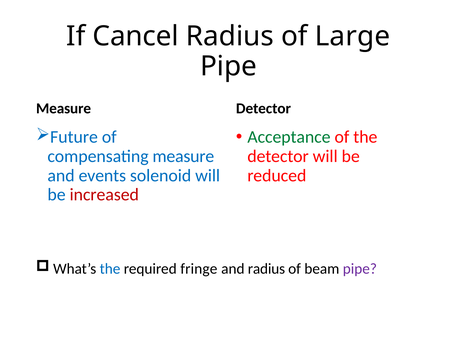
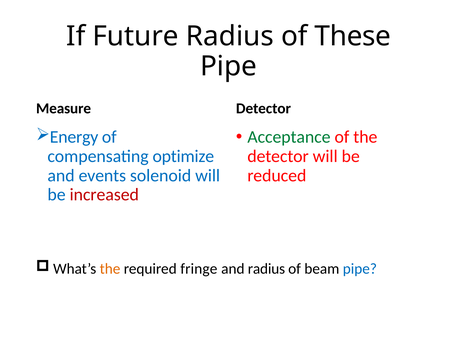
Cancel: Cancel -> Future (136, 36)
Large: Large -> These (353, 36)
Future: Future -> Energy (74, 137)
compensating measure: measure -> optimize (183, 156)
the colour: blue -> orange (110, 268)
pipe colour: purple -> blue (360, 268)
